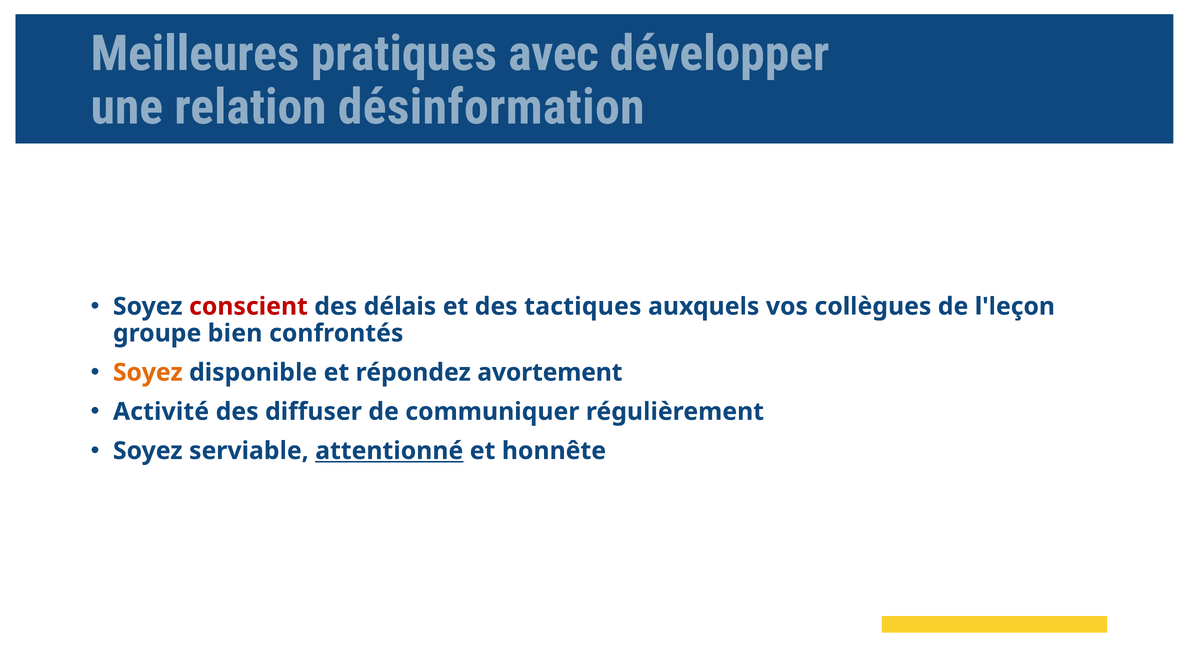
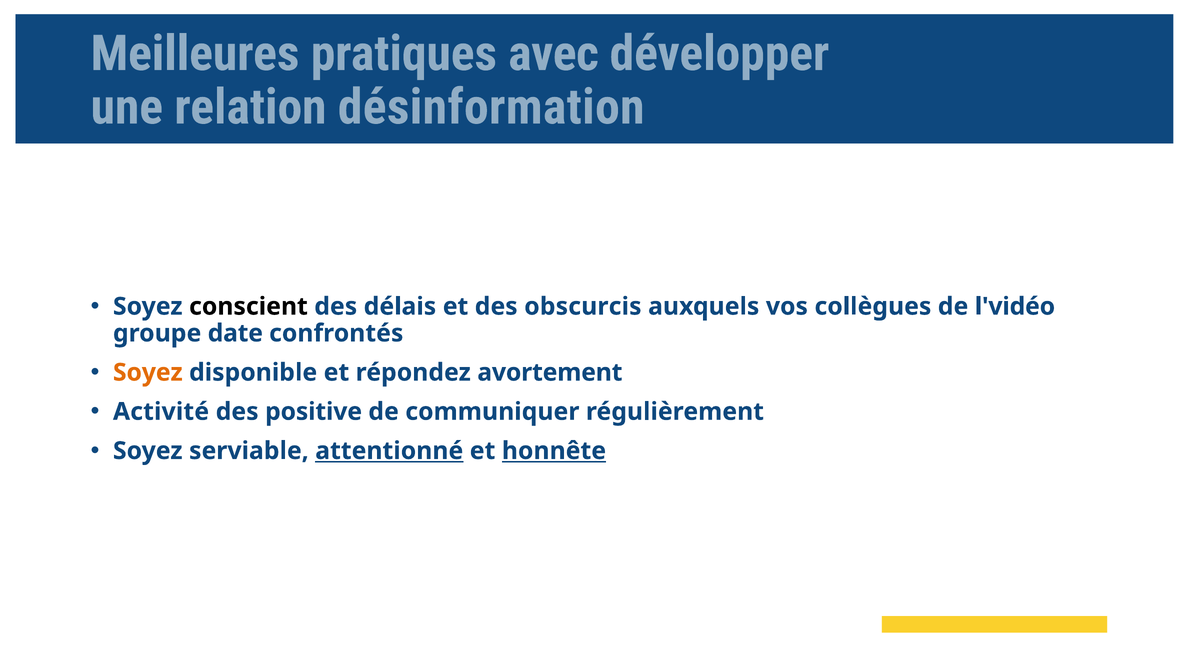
conscient colour: red -> black (248, 306)
tactiques: tactiques -> obscurcis (583, 306)
l'leçon: l'leçon -> l'vidéo (1015, 306)
bien: bien -> date (235, 333)
diffuser: diffuser -> positive (314, 412)
honnête underline: none -> present (554, 451)
